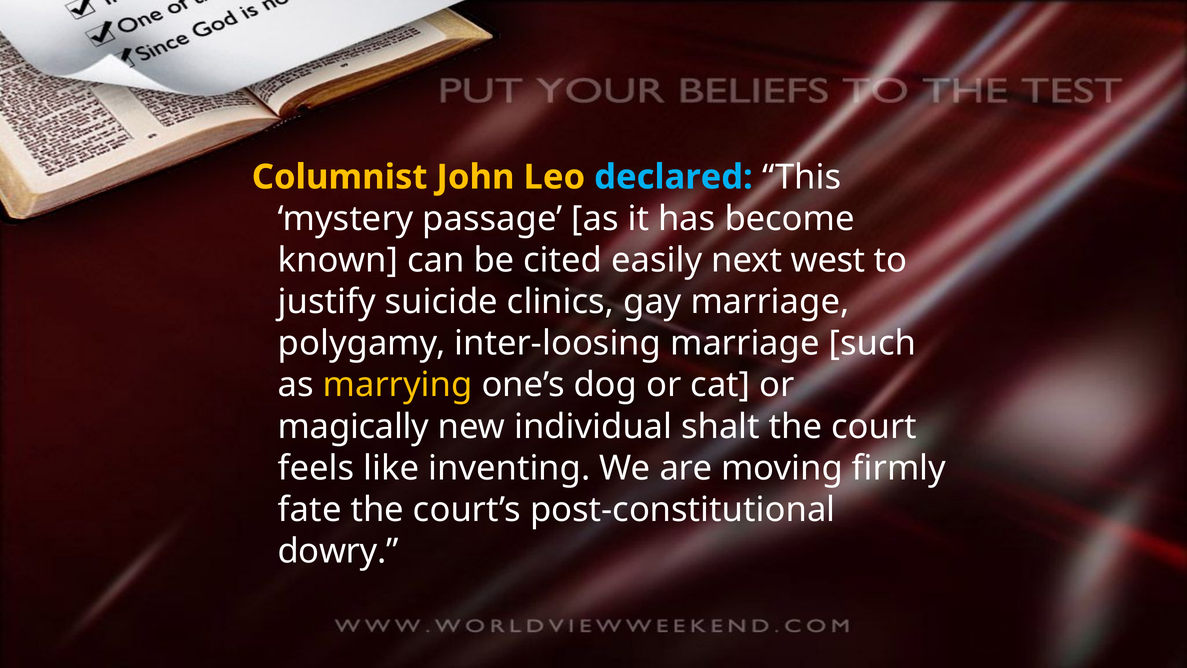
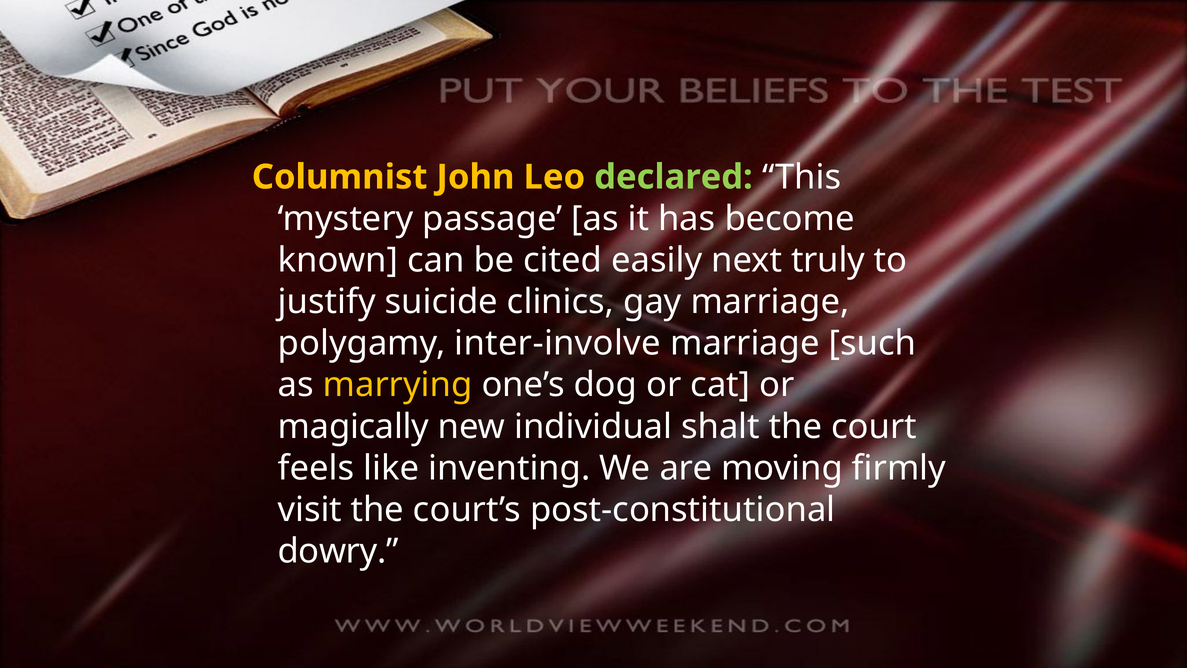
declared colour: light blue -> light green (673, 177)
west: west -> truly (828, 260)
inter-loosing: inter-loosing -> inter-involve (558, 343)
fate: fate -> visit (310, 510)
